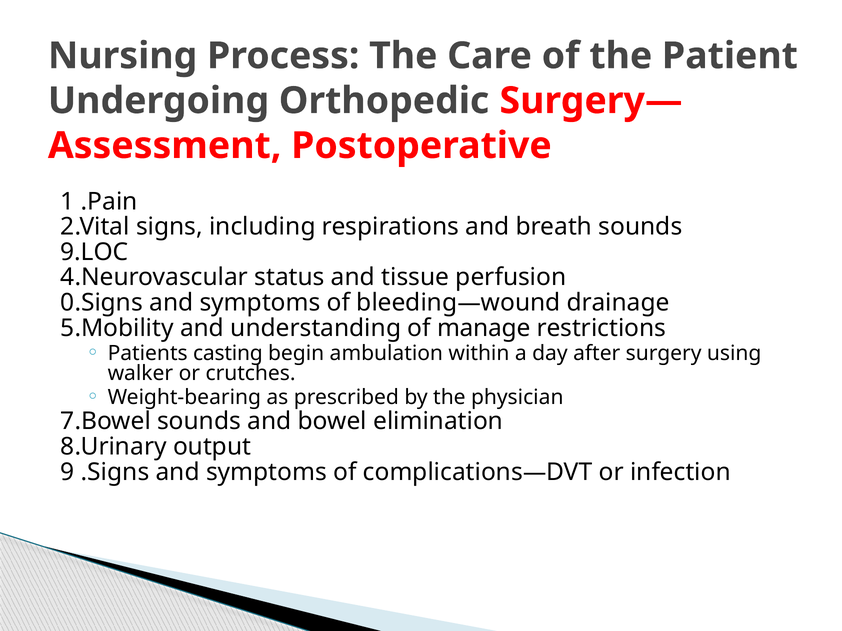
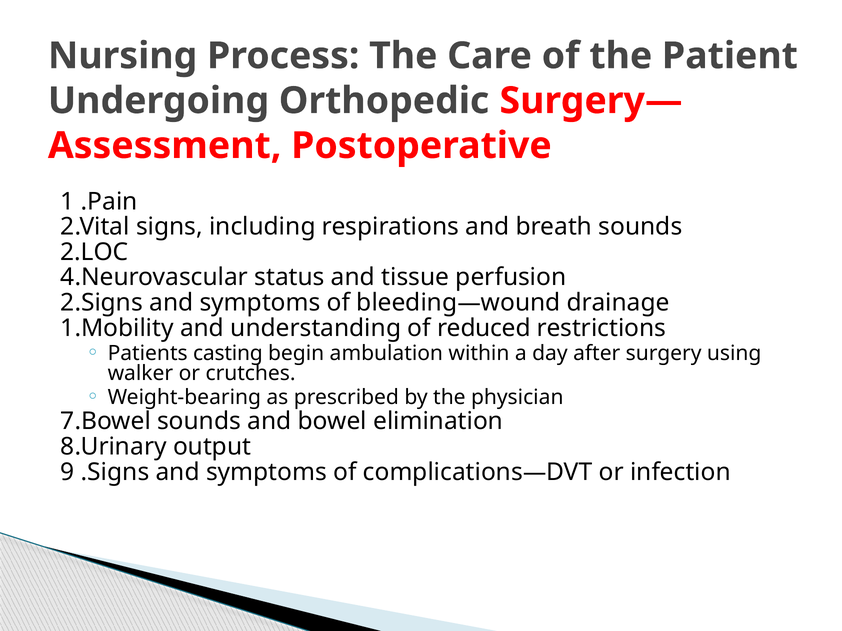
9.LOC: 9.LOC -> 2.LOC (94, 252)
0.Signs: 0.Signs -> 2.Signs (102, 303)
5.Mobility: 5.Mobility -> 1.Mobility (117, 328)
manage: manage -> reduced (484, 328)
